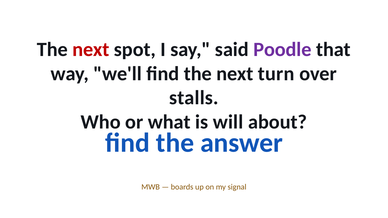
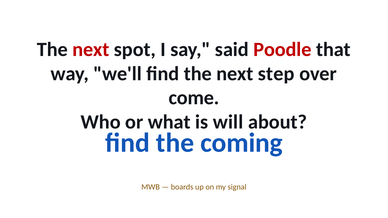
Poodle colour: purple -> red (282, 49)
turn: turn -> step (276, 74)
stalls: stalls -> come (194, 98)
answer: answer -> coming (242, 143)
